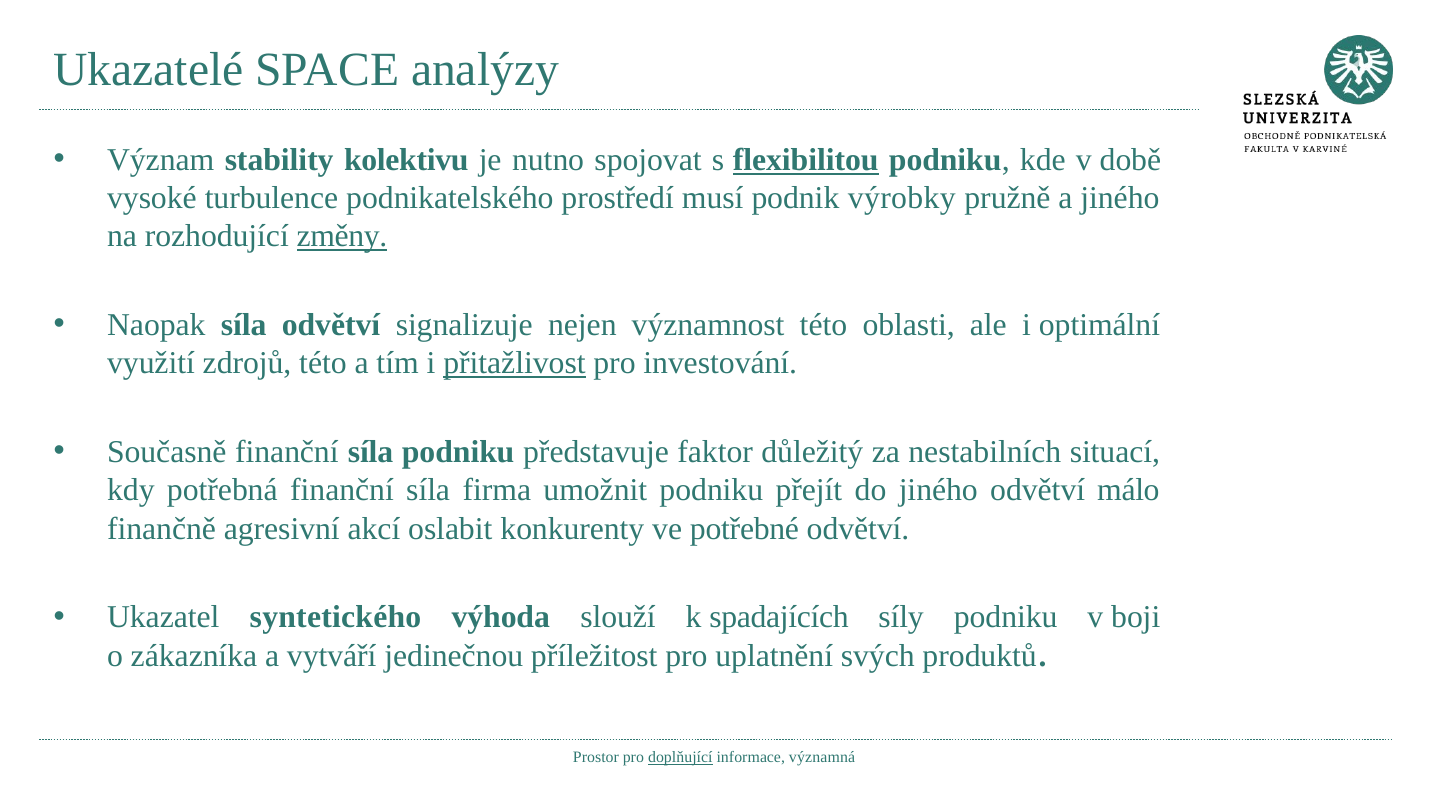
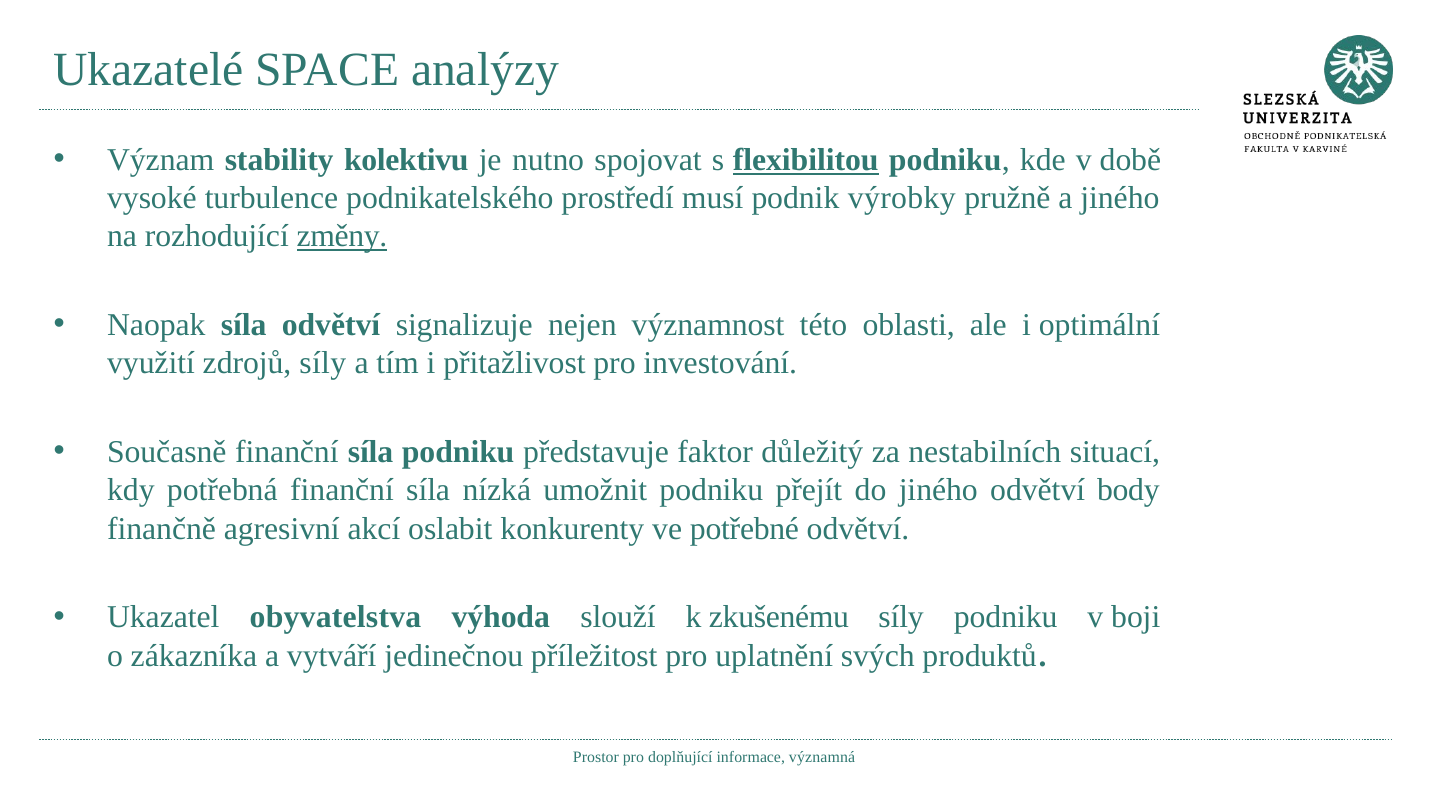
zdrojů této: této -> síly (323, 363)
přitažlivost underline: present -> none (514, 363)
firma: firma -> nízká (497, 490)
málo: málo -> body (1128, 490)
syntetického: syntetického -> obyvatelstva (335, 617)
spadajících: spadajících -> zkušenému (779, 617)
doplňující underline: present -> none (680, 757)
